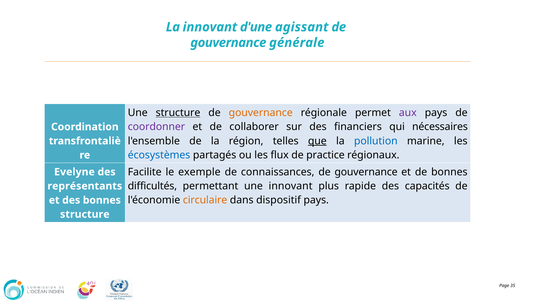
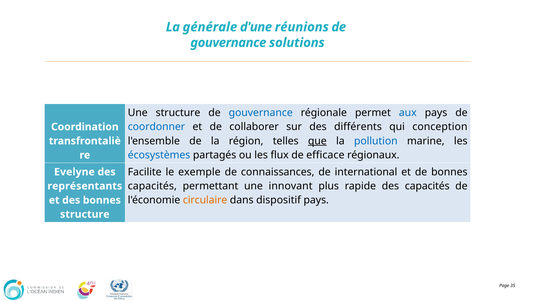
La innovant: innovant -> générale (210, 27)
agissant: agissant -> réunions (302, 27)
générale: générale -> solutions (297, 43)
structure underline: present -> none (178, 113)
gouvernance colour: orange -> blue (261, 113)
aux colour: purple -> blue (408, 113)
coordonner colour: purple -> blue (156, 127)
financiers: financiers -> différents (358, 127)
nécessaires: nécessaires -> conception (440, 127)
practice: practice -> efficace (325, 155)
connaissances de gouvernance: gouvernance -> international (366, 172)
difficultés: difficultés -> capacités (152, 186)
